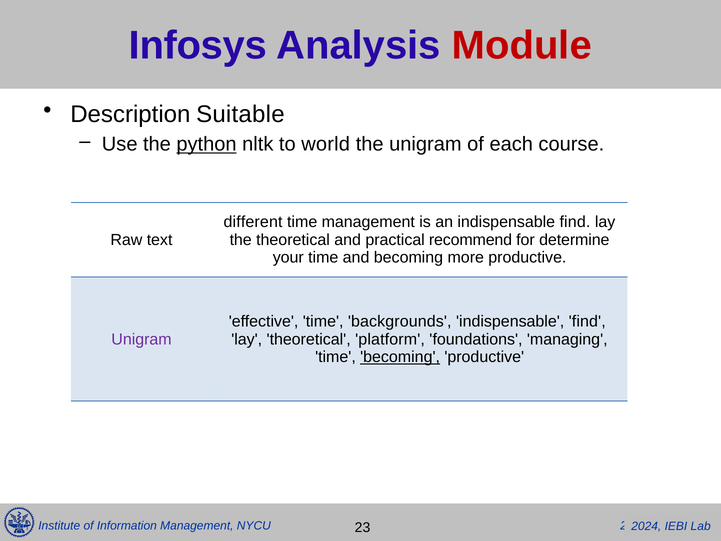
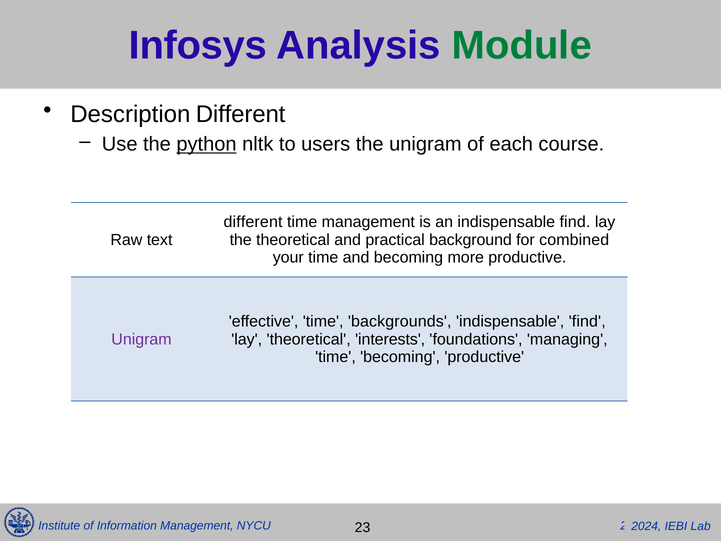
Module colour: red -> green (522, 46)
Description Suitable: Suitable -> Different (241, 114)
world: world -> users (326, 144)
recommend: recommend -> background (470, 240)
determine: determine -> combined (574, 240)
platform: platform -> interests (390, 339)
becoming underline: present -> none (400, 357)
